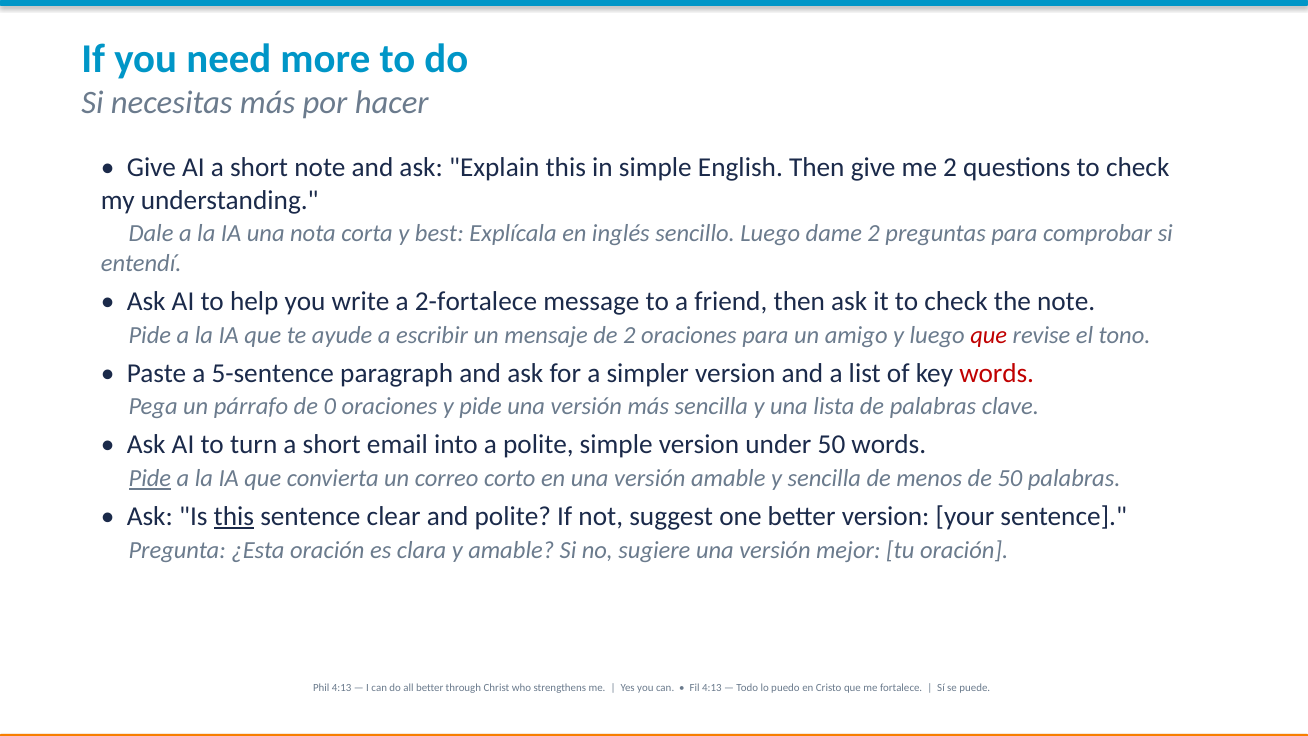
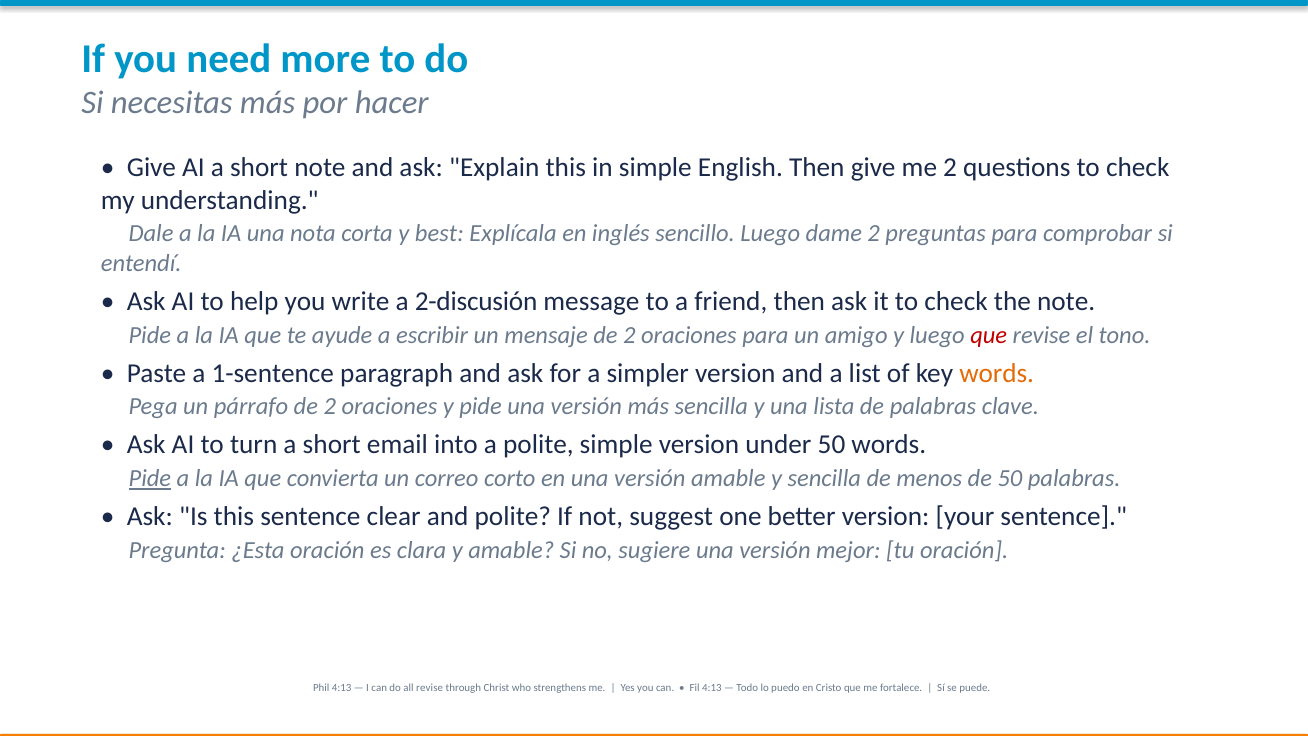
2-fortalece: 2-fortalece -> 2-discusión (476, 301)
5-sentence: 5-sentence -> 1-sentence (273, 373)
words colour: red -> orange (997, 373)
párrafo de 0: 0 -> 2 (330, 407)
this underline: present -> none (234, 516)
all better: better -> revise (430, 688)
